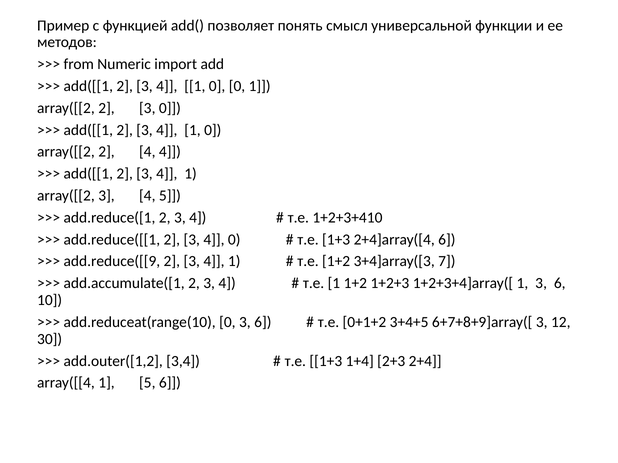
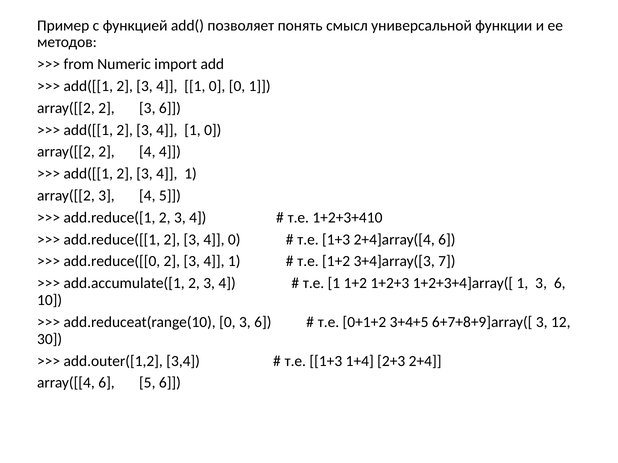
2 3 0: 0 -> 6 (170, 108)
add.reduce([[9: add.reduce([[9 -> add.reduce([[0 (112, 262)
array([[4 1: 1 -> 6 (107, 383)
